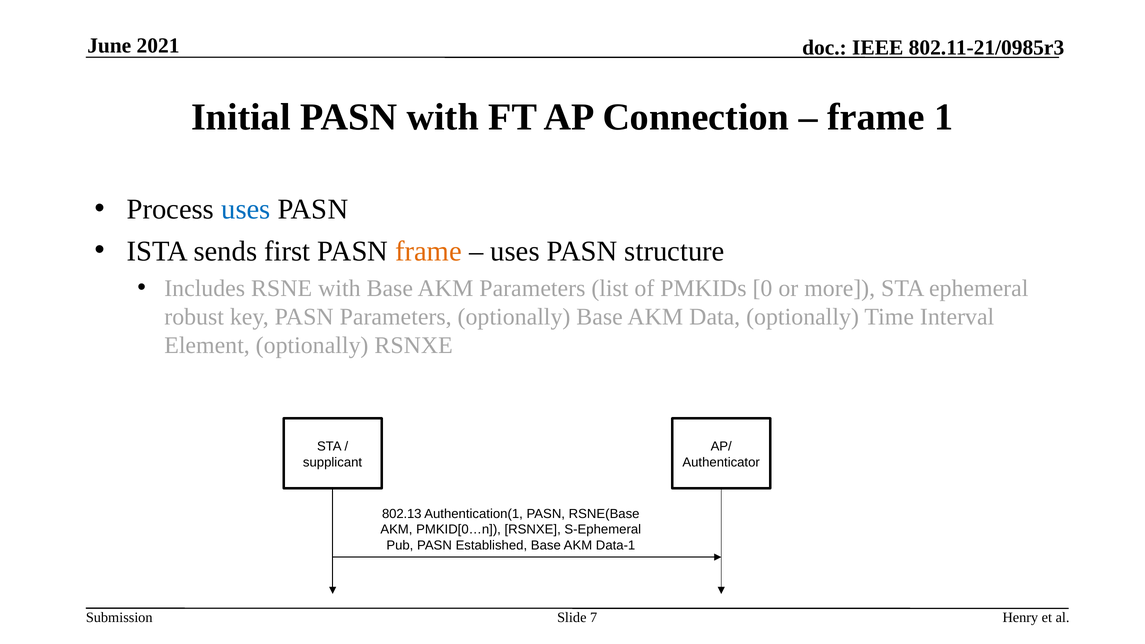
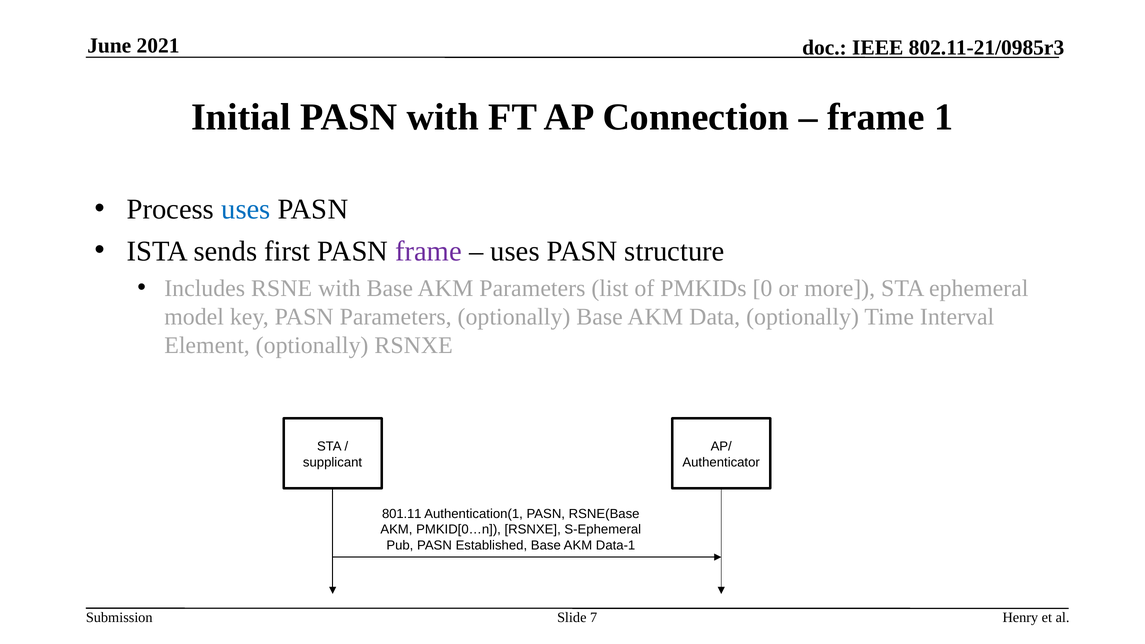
frame colour: orange -> purple (429, 251)
robust: robust -> model (194, 317)
802.13: 802.13 -> 801.11 (402, 514)
